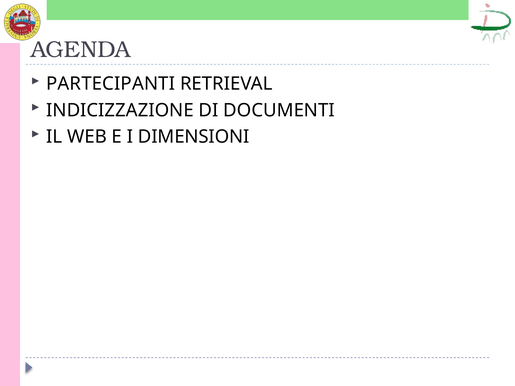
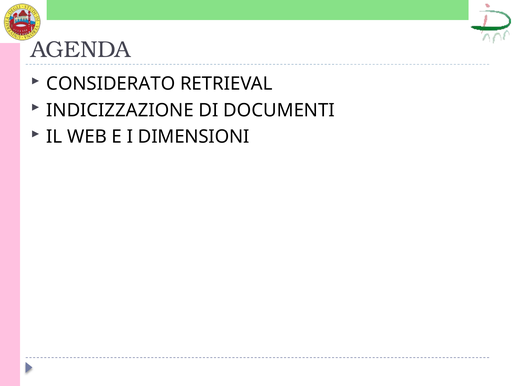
PARTECIPANTI: PARTECIPANTI -> CONSIDERATO (111, 84)
